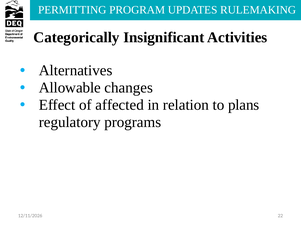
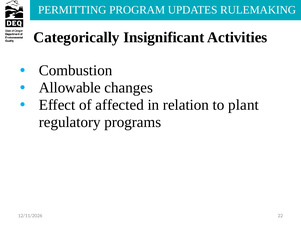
Alternatives: Alternatives -> Combustion (76, 70)
plans: plans -> plant (244, 105)
